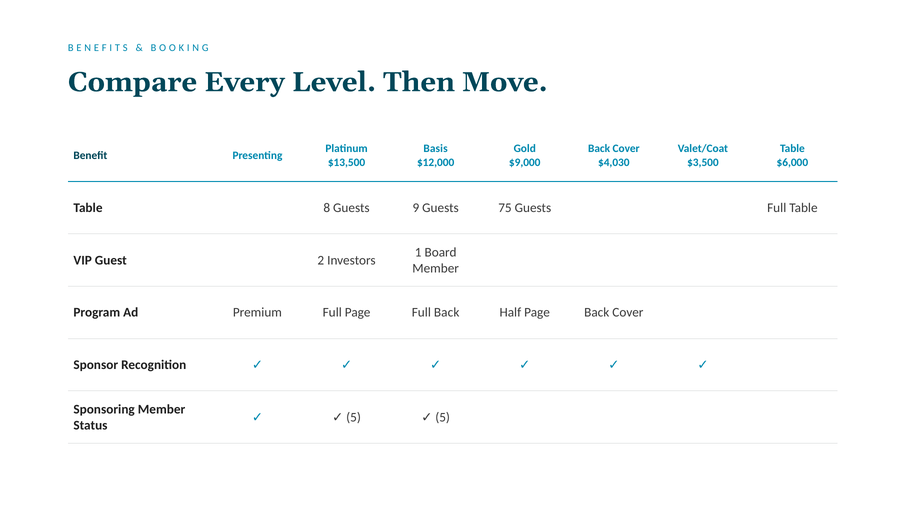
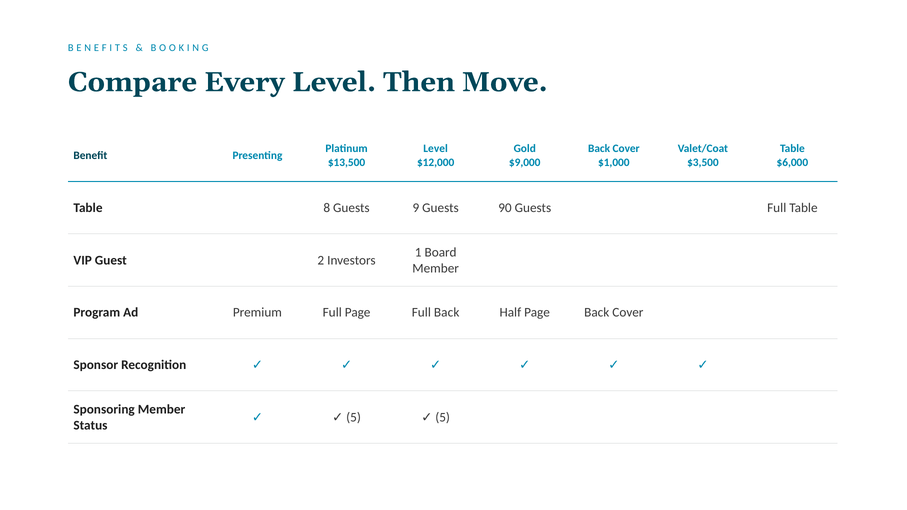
Basis: Basis -> Level (436, 149)
$4,030: $4,030 -> $1,000 (614, 162)
75: 75 -> 90 (505, 208)
